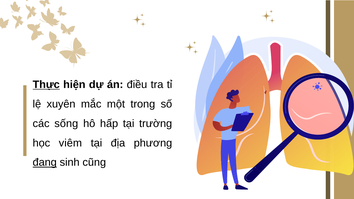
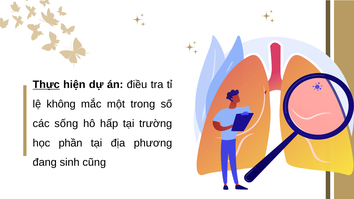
xuyên: xuyên -> không (61, 104)
viêm: viêm -> phần (70, 143)
đang underline: present -> none (45, 163)
